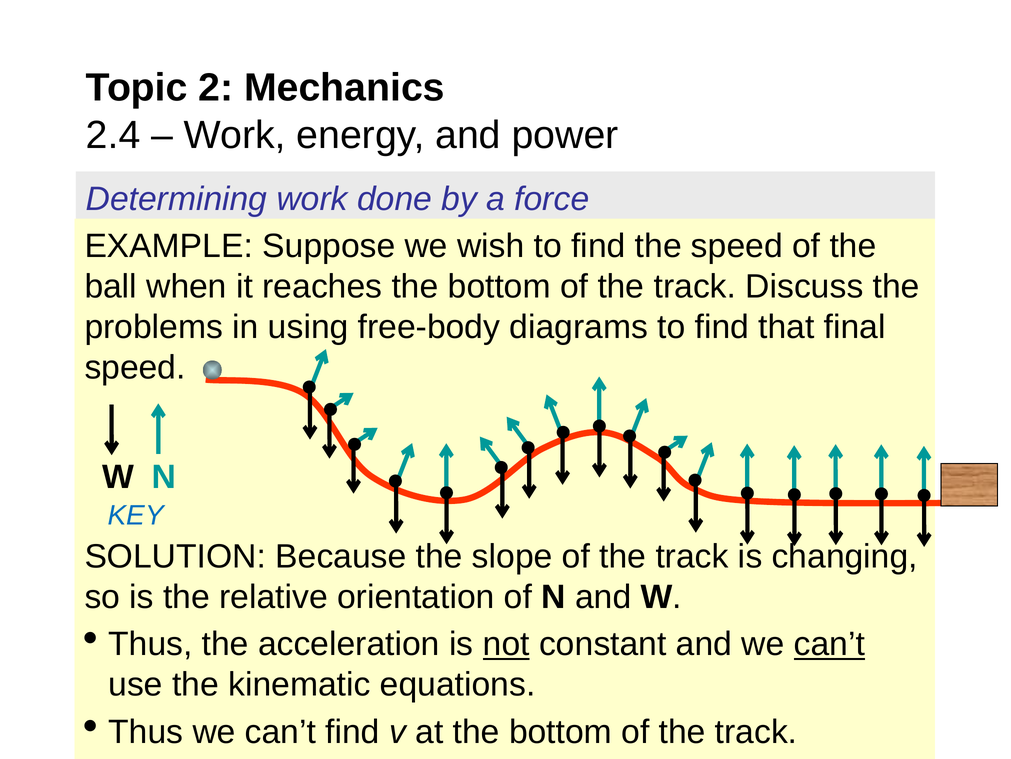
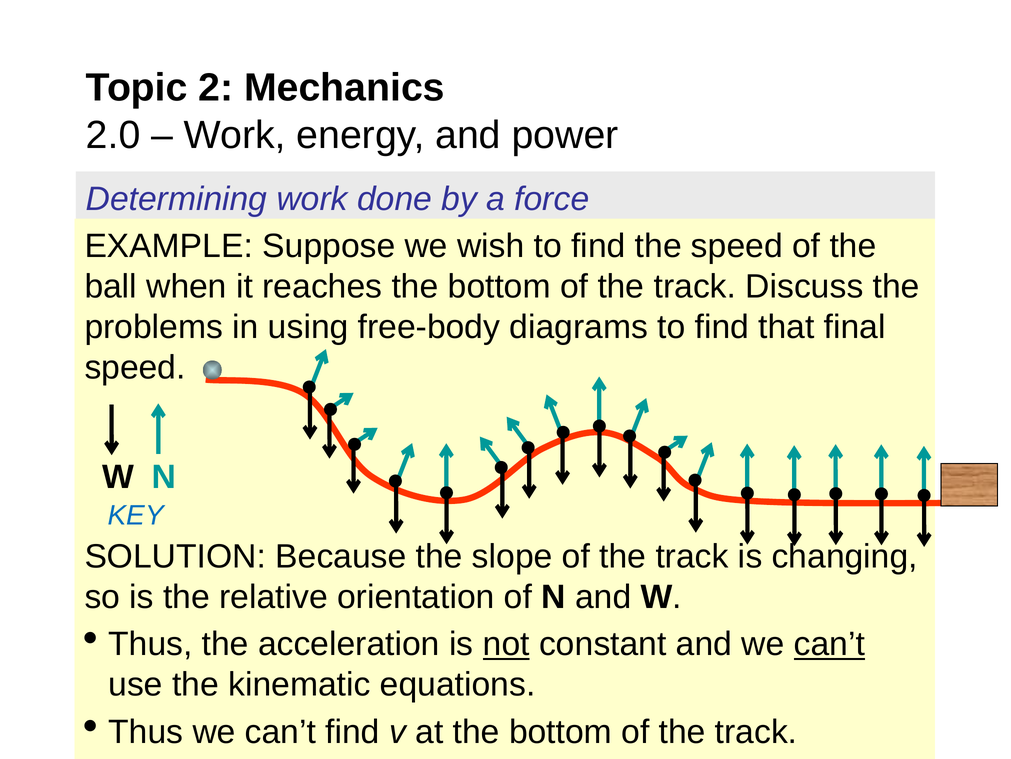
2.4: 2.4 -> 2.0 (113, 135)
